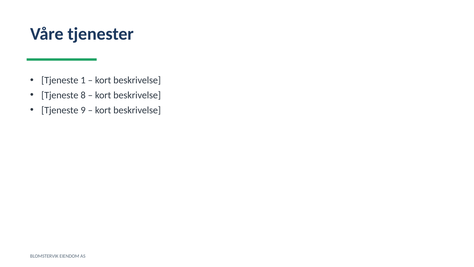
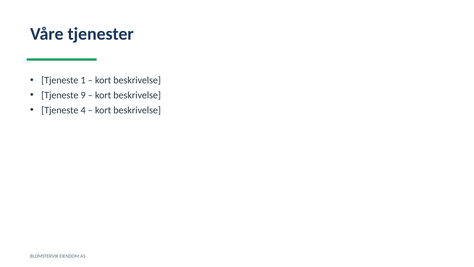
8: 8 -> 9 (83, 95)
9: 9 -> 4 (83, 110)
